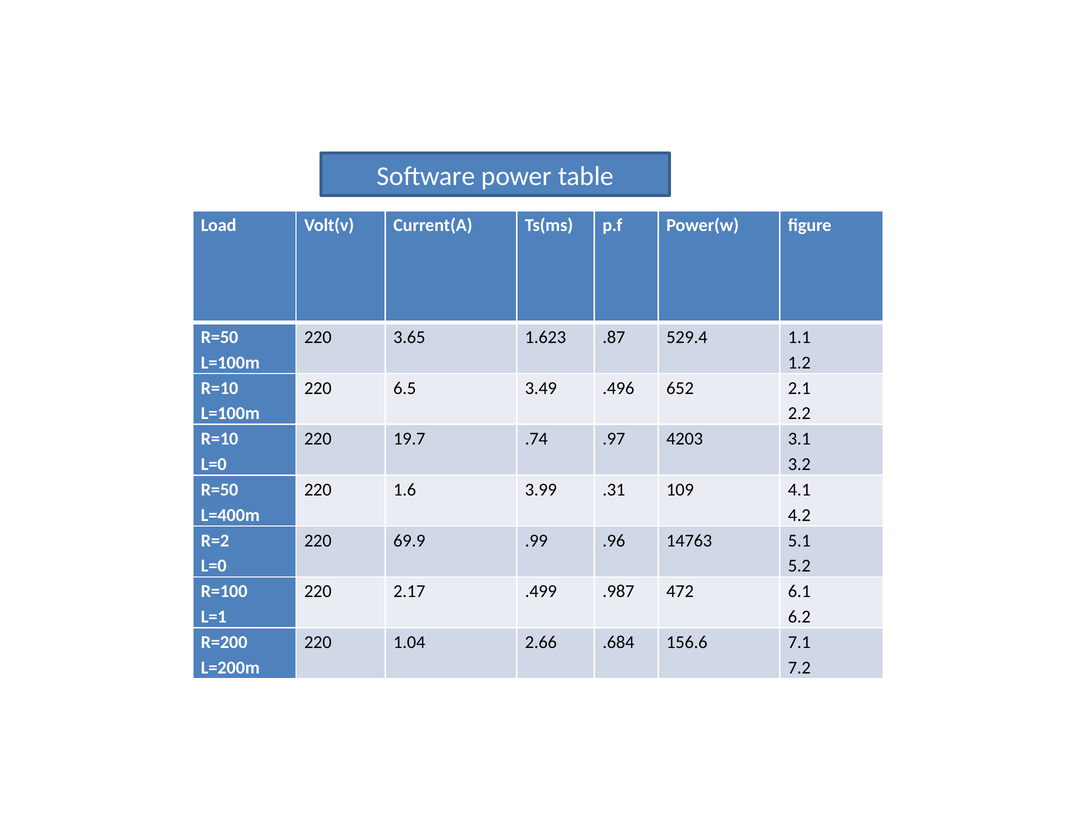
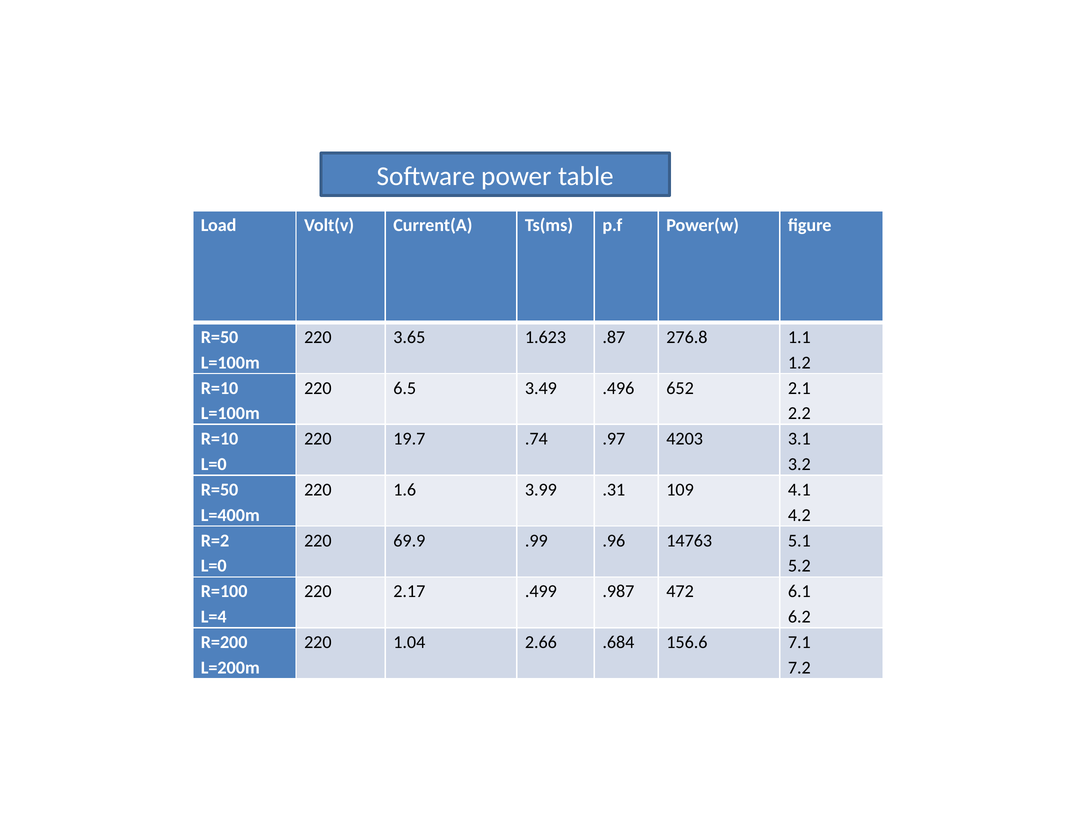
529.4: 529.4 -> 276.8 (687, 337)
L=1: L=1 -> L=4 (214, 617)
